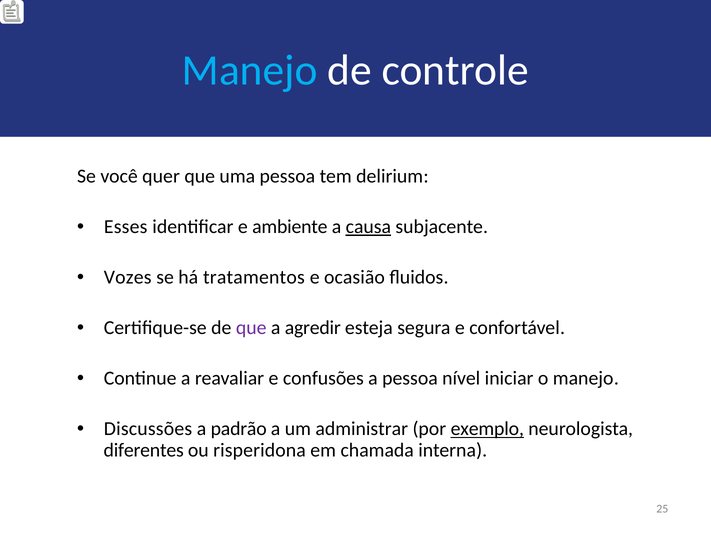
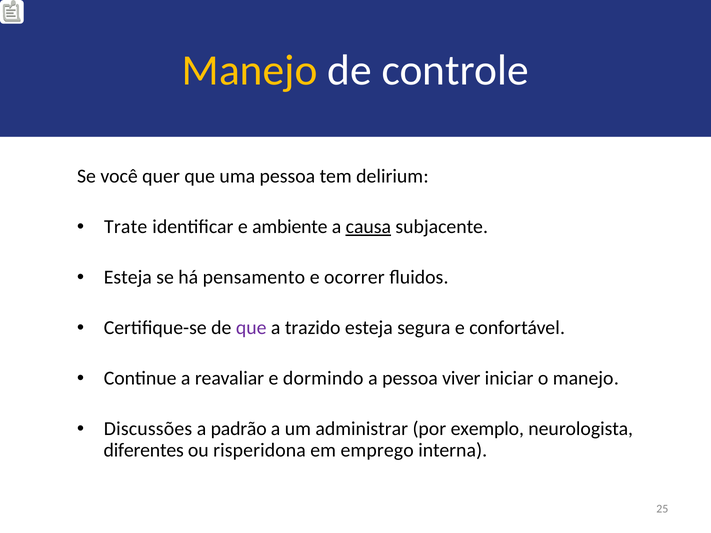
Manejo colour: light blue -> yellow (250, 70)
Esses: Esses -> Trate (126, 227)
Vozes: Vozes -> Esteja (128, 277)
tratamentos: tratamentos -> pensamento (254, 277)
ocasião: ocasião -> ocorrer (354, 277)
agredir: agredir -> trazido (313, 328)
confusões: confusões -> dormindo (323, 379)
nível: nível -> viver (461, 379)
exemplo underline: present -> none (487, 429)
chamada: chamada -> emprego (377, 450)
